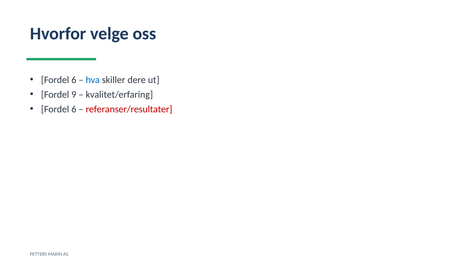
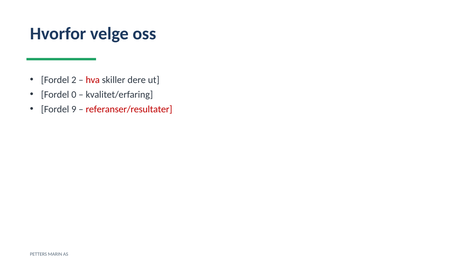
6: 6 -> 2 (74, 80)
hva colour: blue -> red (93, 80)
9: 9 -> 0 (74, 95)
6: 6 -> 9 (74, 109)
